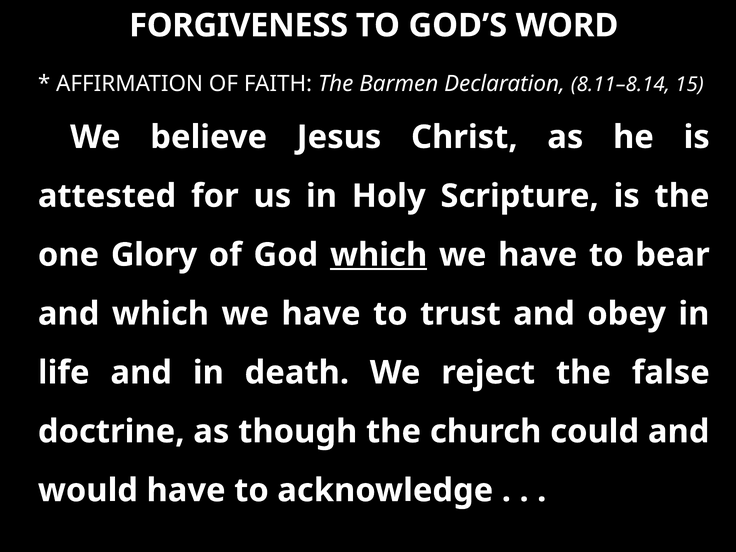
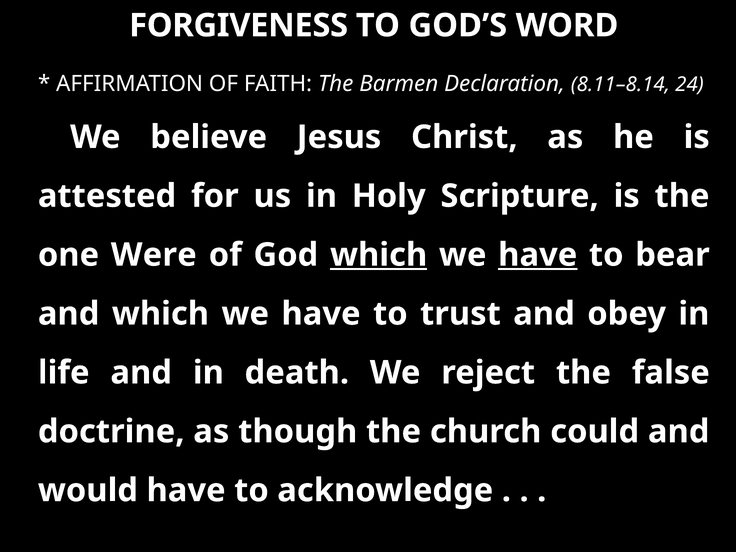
15: 15 -> 24 (689, 84)
Glory: Glory -> Were (154, 255)
have underline: none -> present (538, 255)
